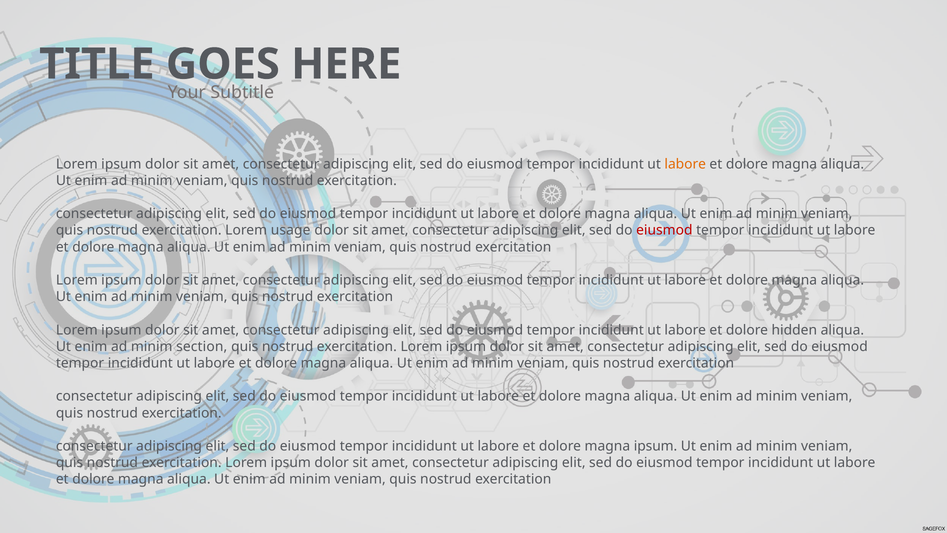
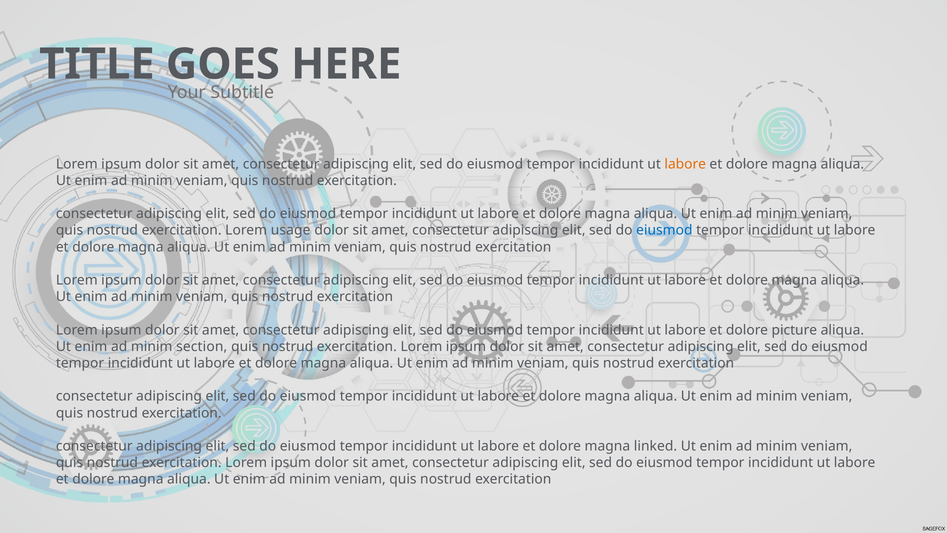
eiusmod colour: red -> blue (664, 230)
hidden: hidden -> picture (794, 330)
magna ipsum: ipsum -> linked (655, 446)
